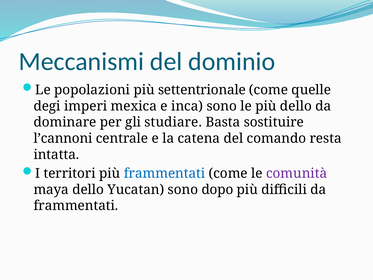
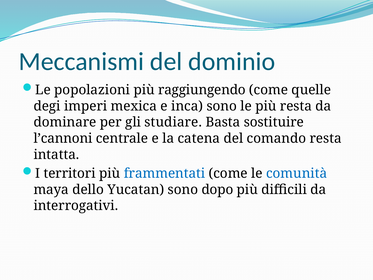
settentrionale: settentrionale -> raggiungendo (202, 90)
più dello: dello -> resta (296, 106)
comunità colour: purple -> blue (297, 173)
frammentati: frammentati -> interrogativi (76, 206)
